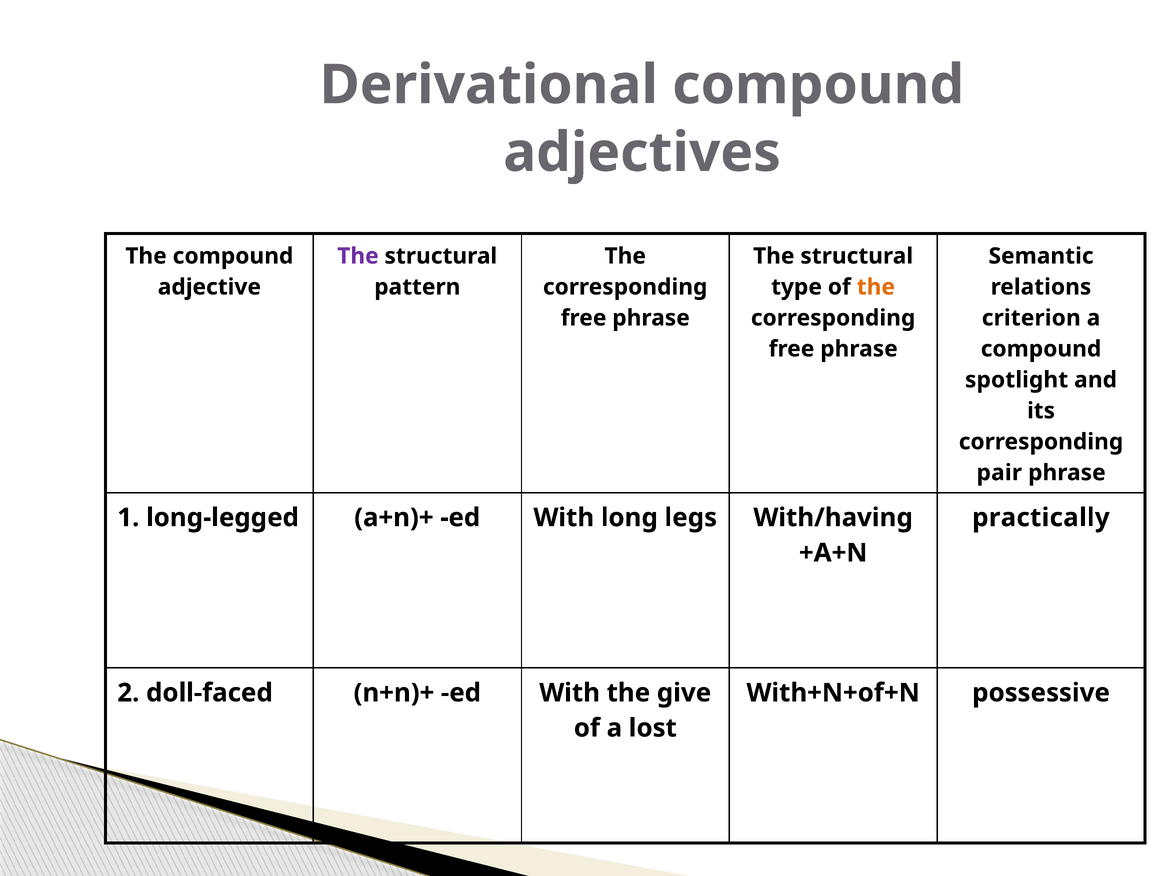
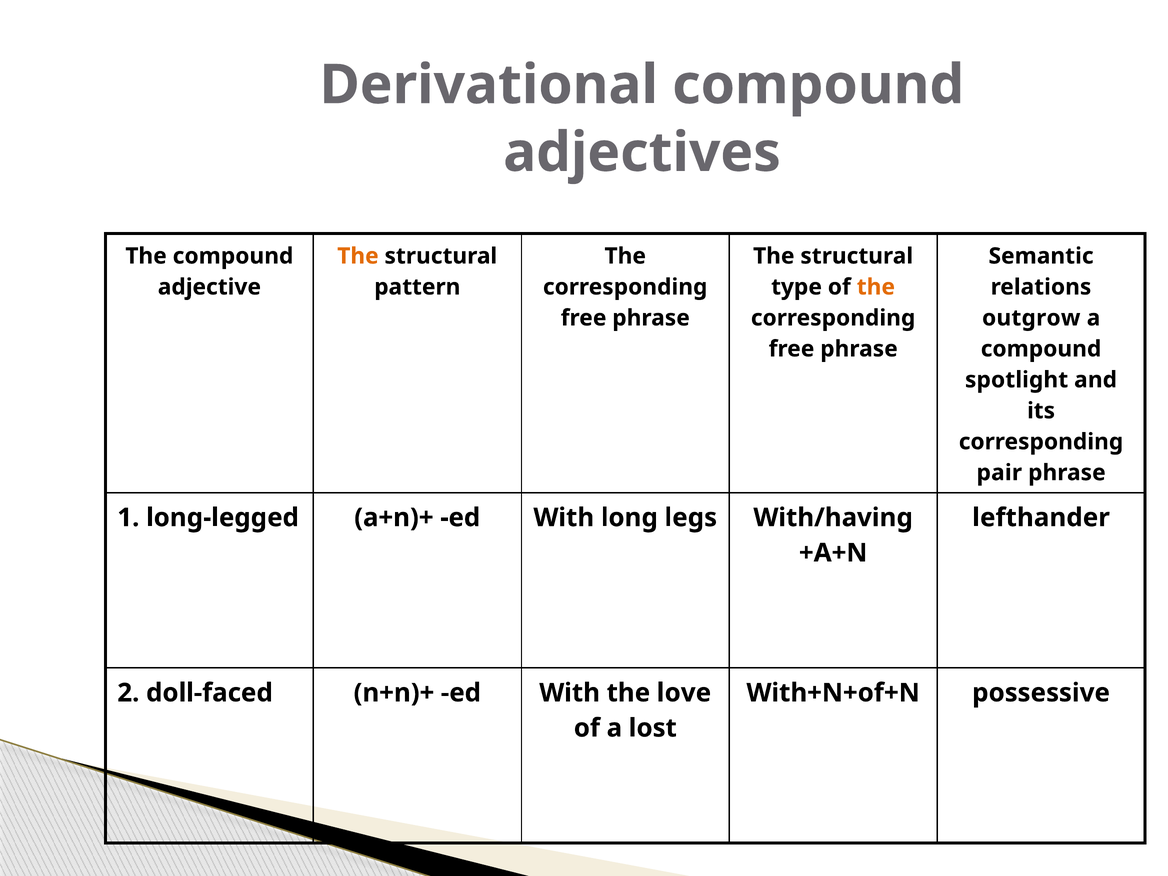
The colour: purple -> orange (358, 256)
criterion: criterion -> outgrow (1031, 318)
practically: practically -> lefthander (1041, 518)
give: give -> love (684, 693)
